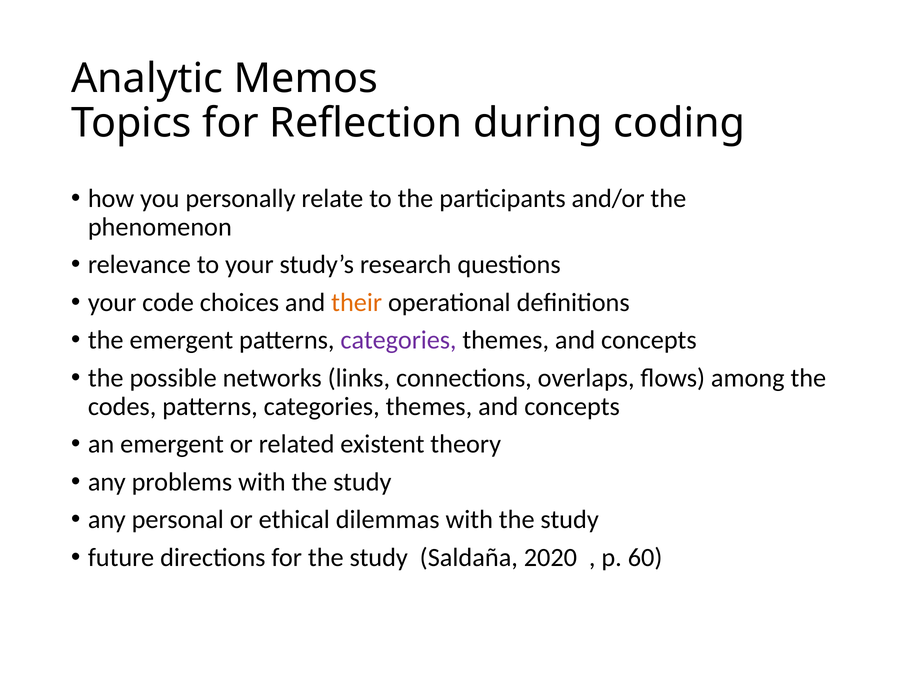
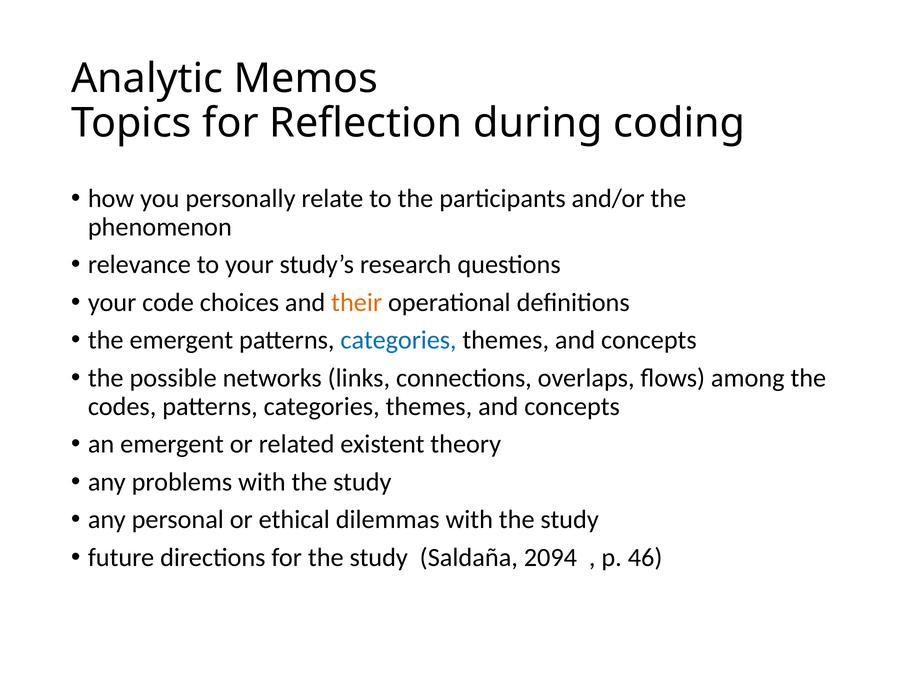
categories colour: purple -> blue (399, 341)
2020: 2020 -> 2094 (550, 558)
60: 60 -> 46 (645, 558)
